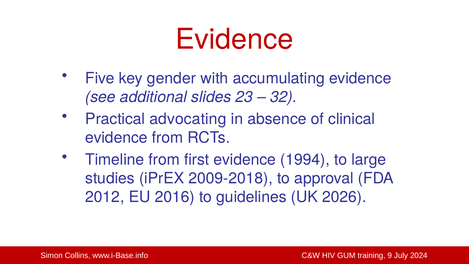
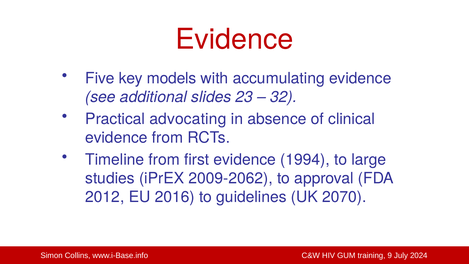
gender: gender -> models (172, 78)
2009-2018: 2009-2018 -> 2009-2062 (231, 178)
2026: 2026 -> 2070 (344, 197)
